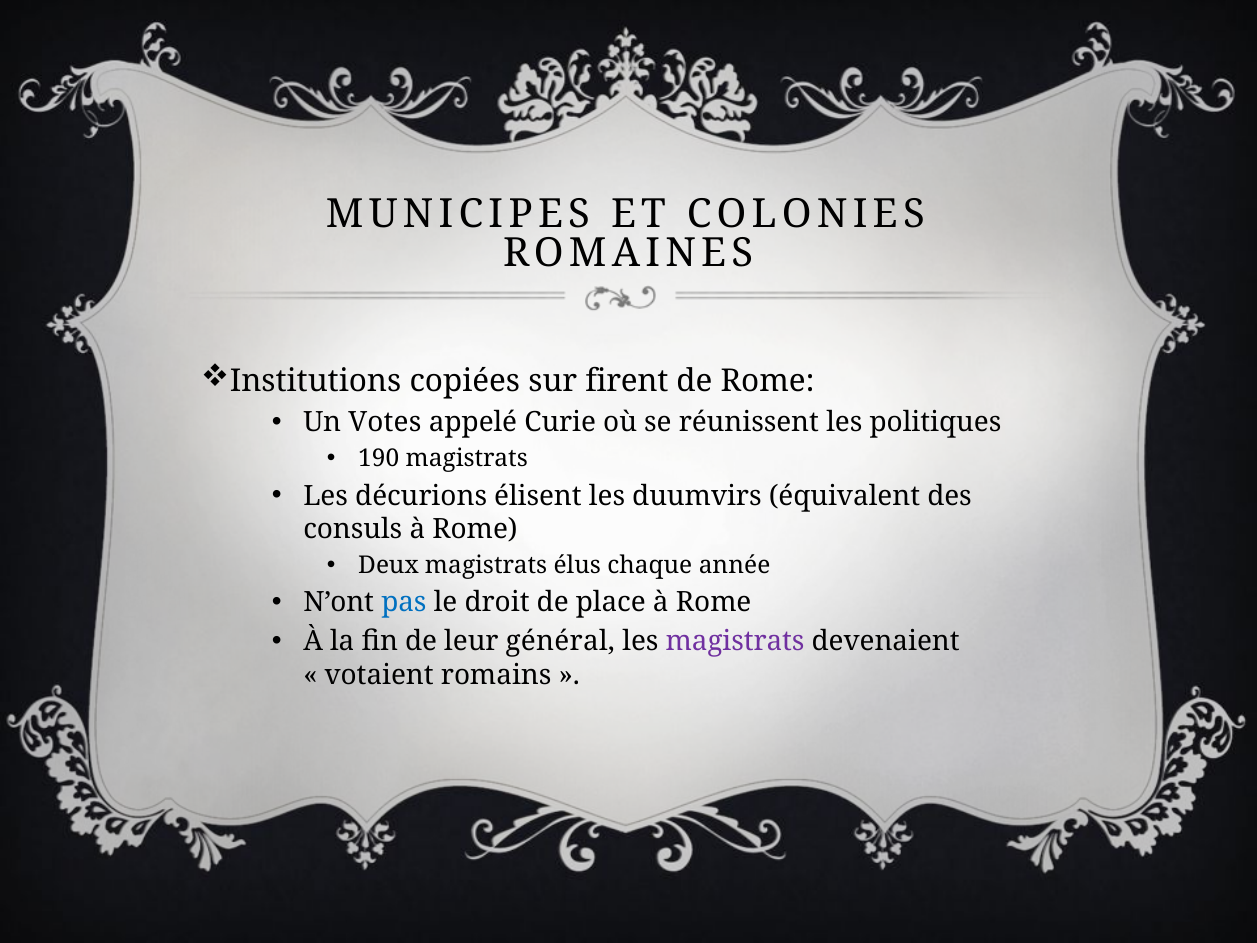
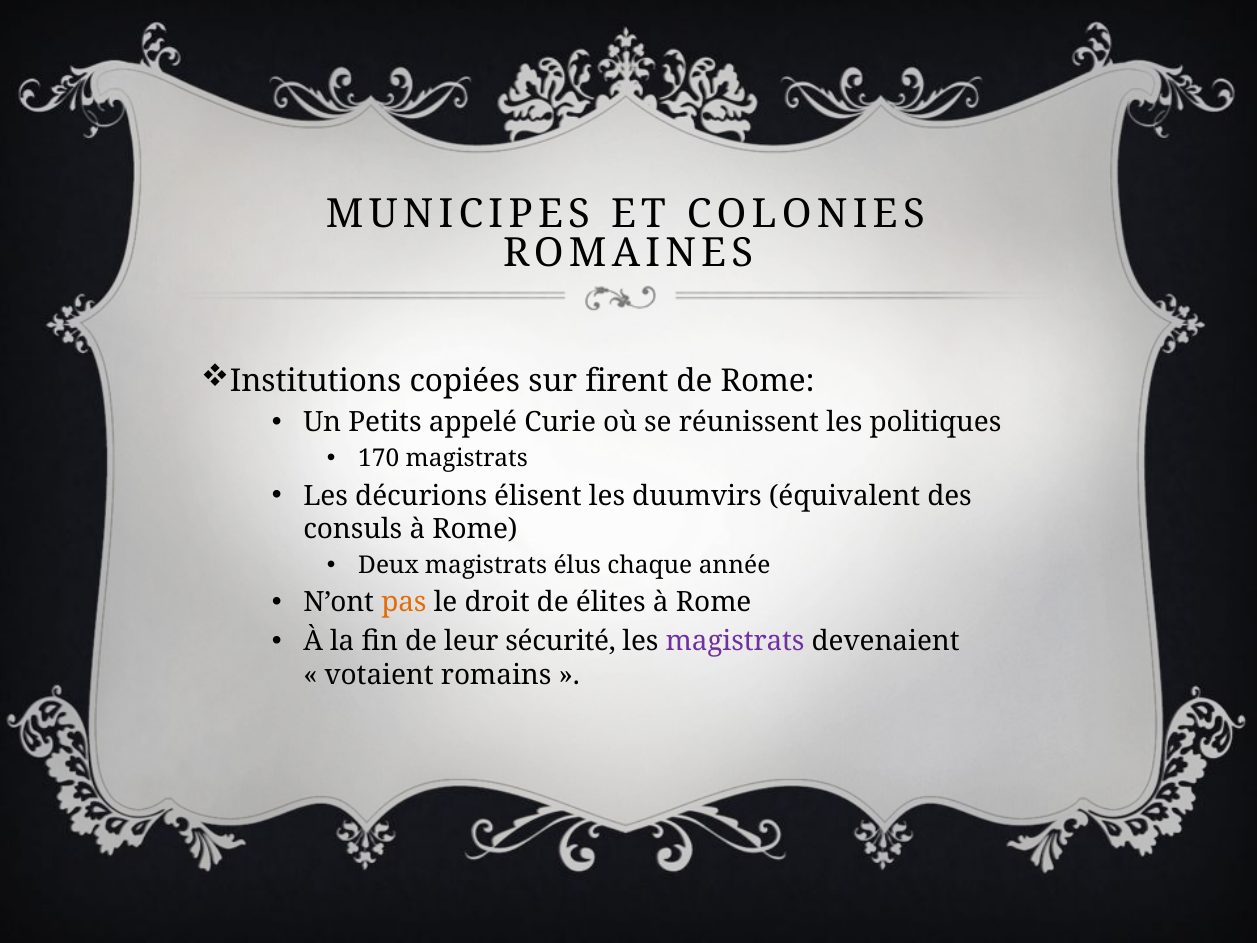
Votes: Votes -> Petits (385, 422)
190: 190 -> 170 (379, 458)
pas colour: blue -> orange (404, 603)
place: place -> élites (611, 603)
général: général -> sécurité (561, 642)
